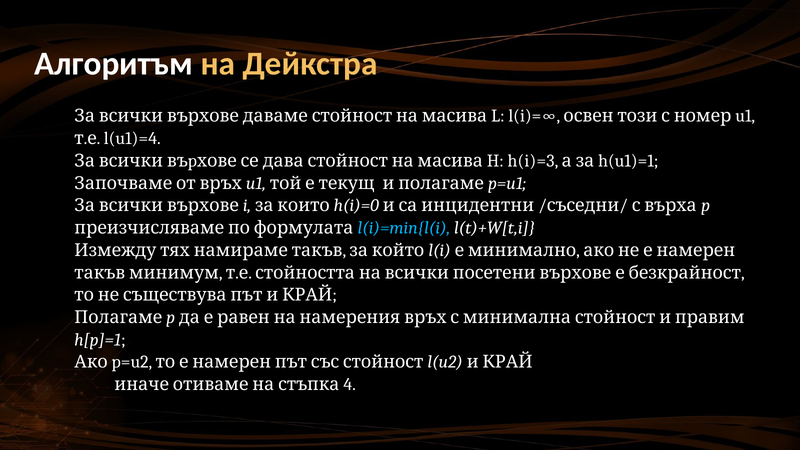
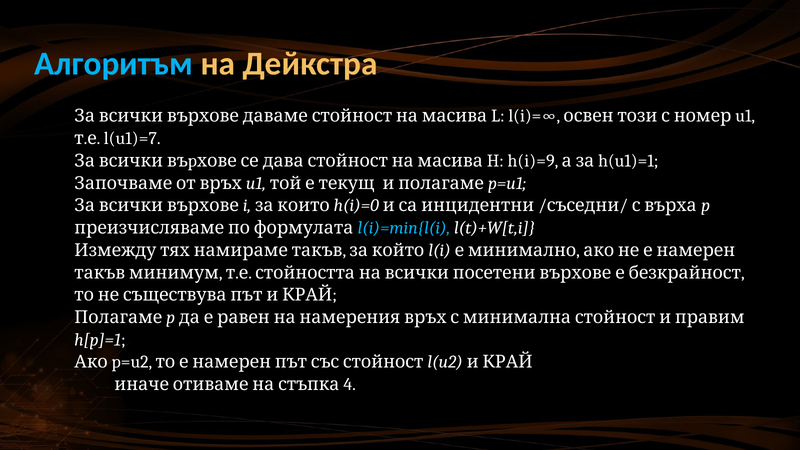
Алгоритъм colour: white -> light blue (114, 64)
l(u1)=4: l(u1)=4 -> l(u1)=7 (132, 138)
h(i)=3: h(i)=3 -> h(i)=9 (533, 161)
